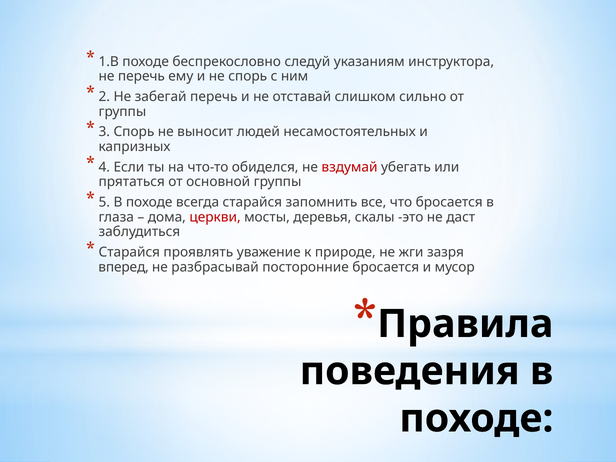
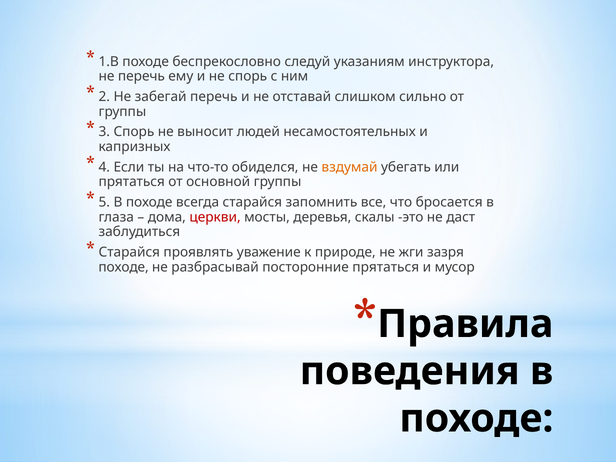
вздумай colour: red -> orange (349, 167)
вперед: вперед -> походе (124, 267)
посторонние бросается: бросается -> прятаться (386, 267)
